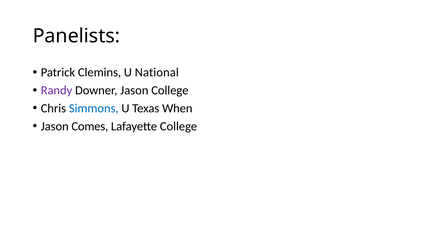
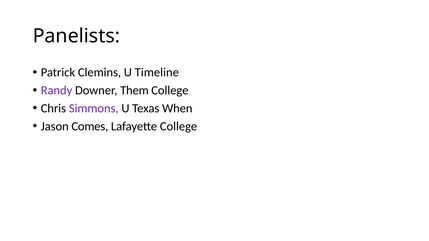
National: National -> Timeline (157, 73)
Downer Jason: Jason -> Them (134, 91)
Simmons colour: blue -> purple (94, 109)
